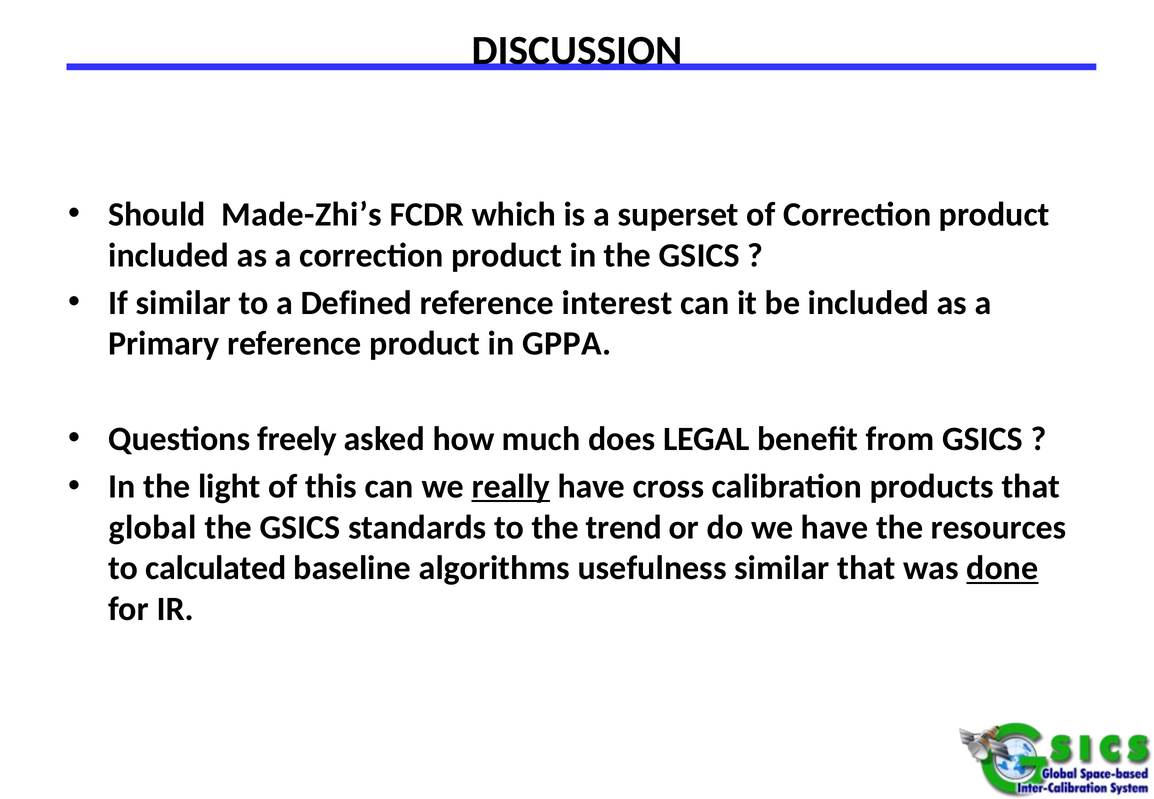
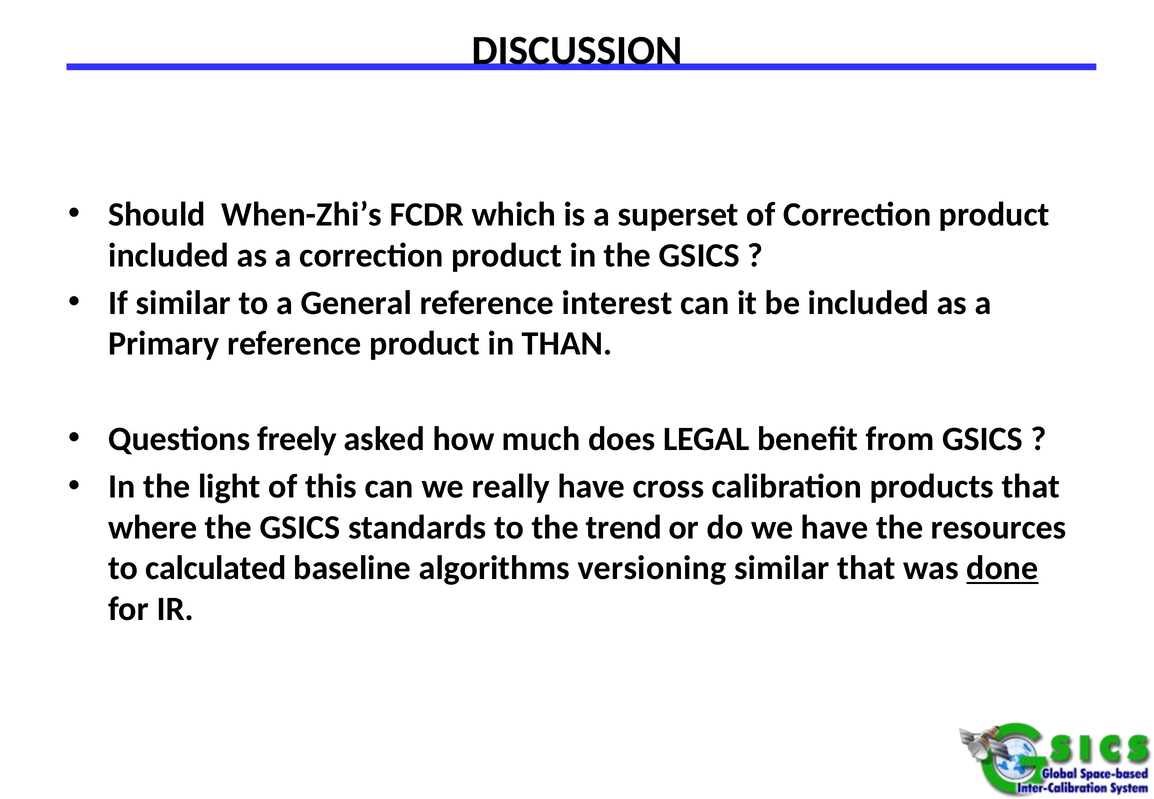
Made-Zhi’s: Made-Zhi’s -> When-Zhi’s (302, 215)
Defined: Defined -> General (356, 303)
GPPA: GPPA -> THAN (567, 344)
really underline: present -> none (511, 487)
global: global -> where (153, 527)
usefulness: usefulness -> versioning (652, 568)
